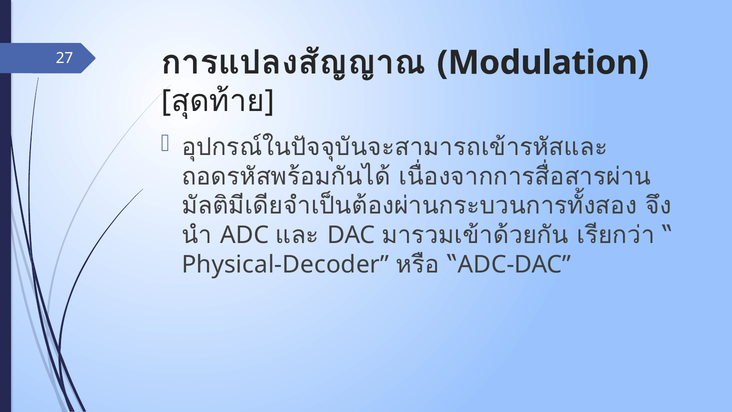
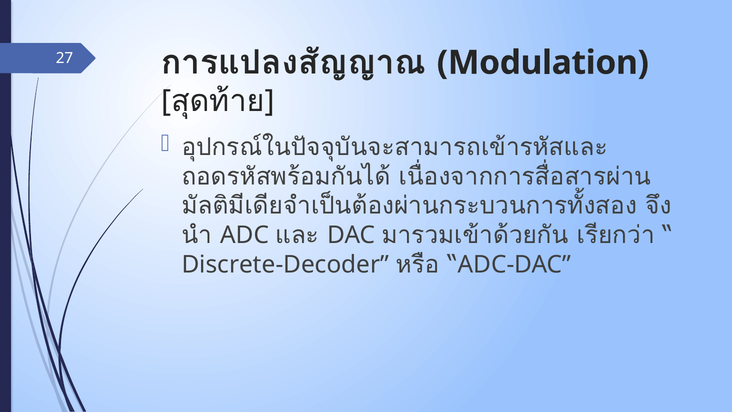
Physical-Decoder: Physical-Decoder -> Discrete-Decoder (285, 264)
